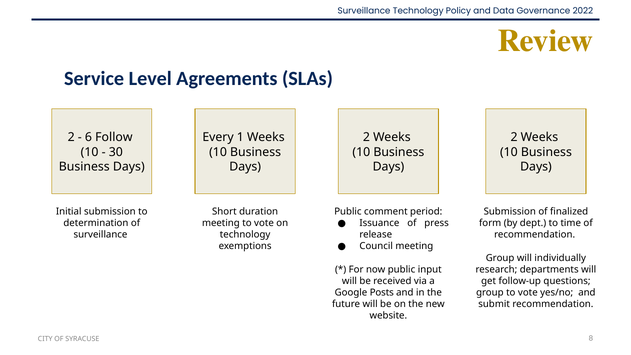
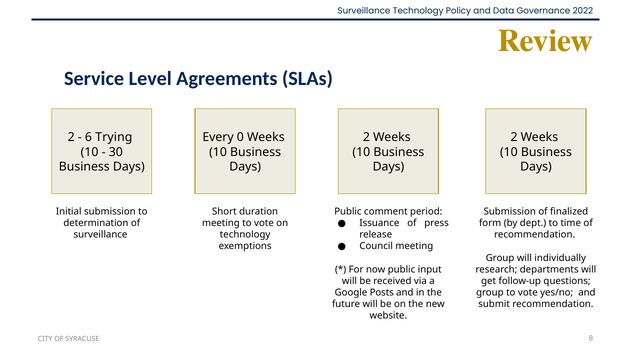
Follow: Follow -> Trying (114, 137)
1: 1 -> 0 (240, 137)
